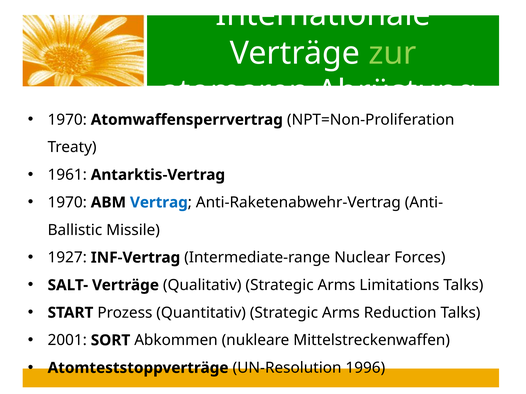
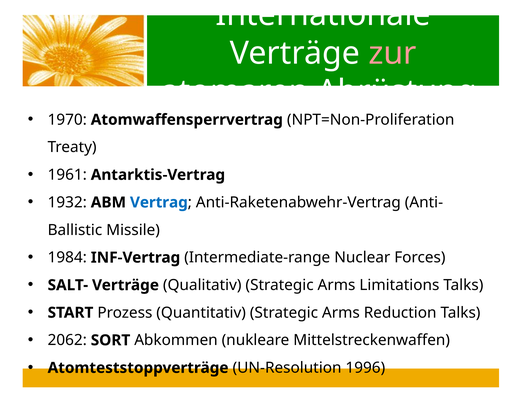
zur colour: light green -> pink (392, 53)
1970: 1970 -> 1932 (67, 203)
1927: 1927 -> 1984 (67, 258)
2001: 2001 -> 2062 (67, 341)
